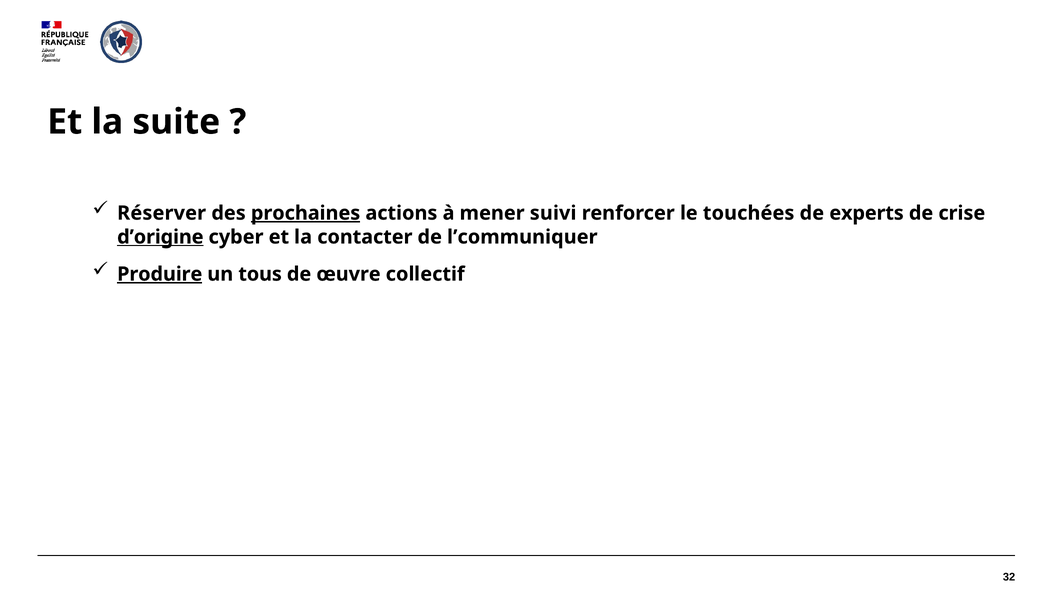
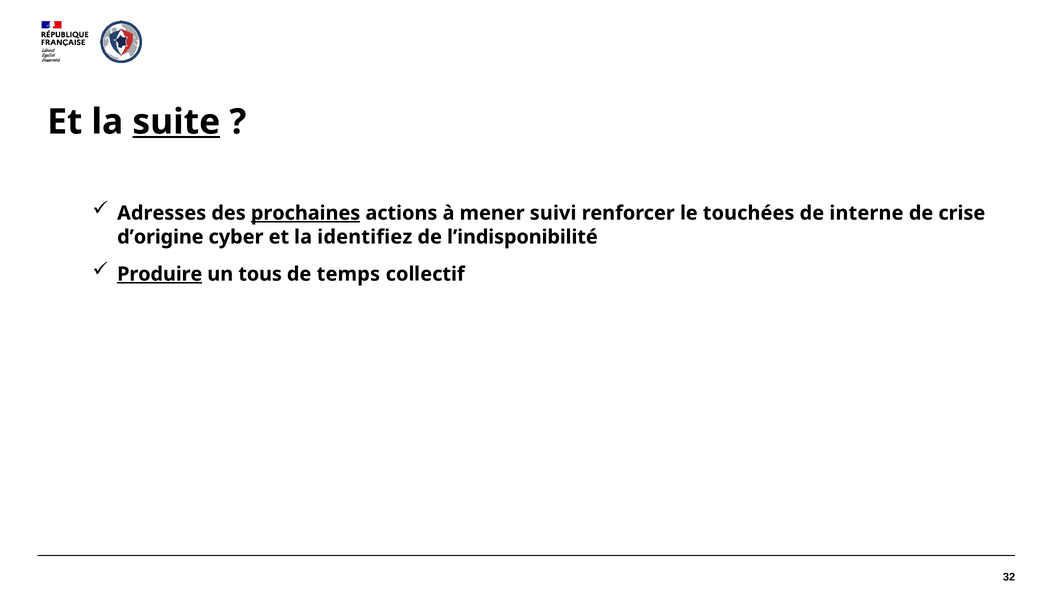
suite underline: none -> present (176, 122)
Réserver: Réserver -> Adresses (162, 213)
experts: experts -> interne (866, 213)
d’origine underline: present -> none (160, 237)
contacter: contacter -> identifiez (365, 237)
l’communiquer: l’communiquer -> l’indisponibilité (522, 237)
œuvre: œuvre -> temps (348, 274)
